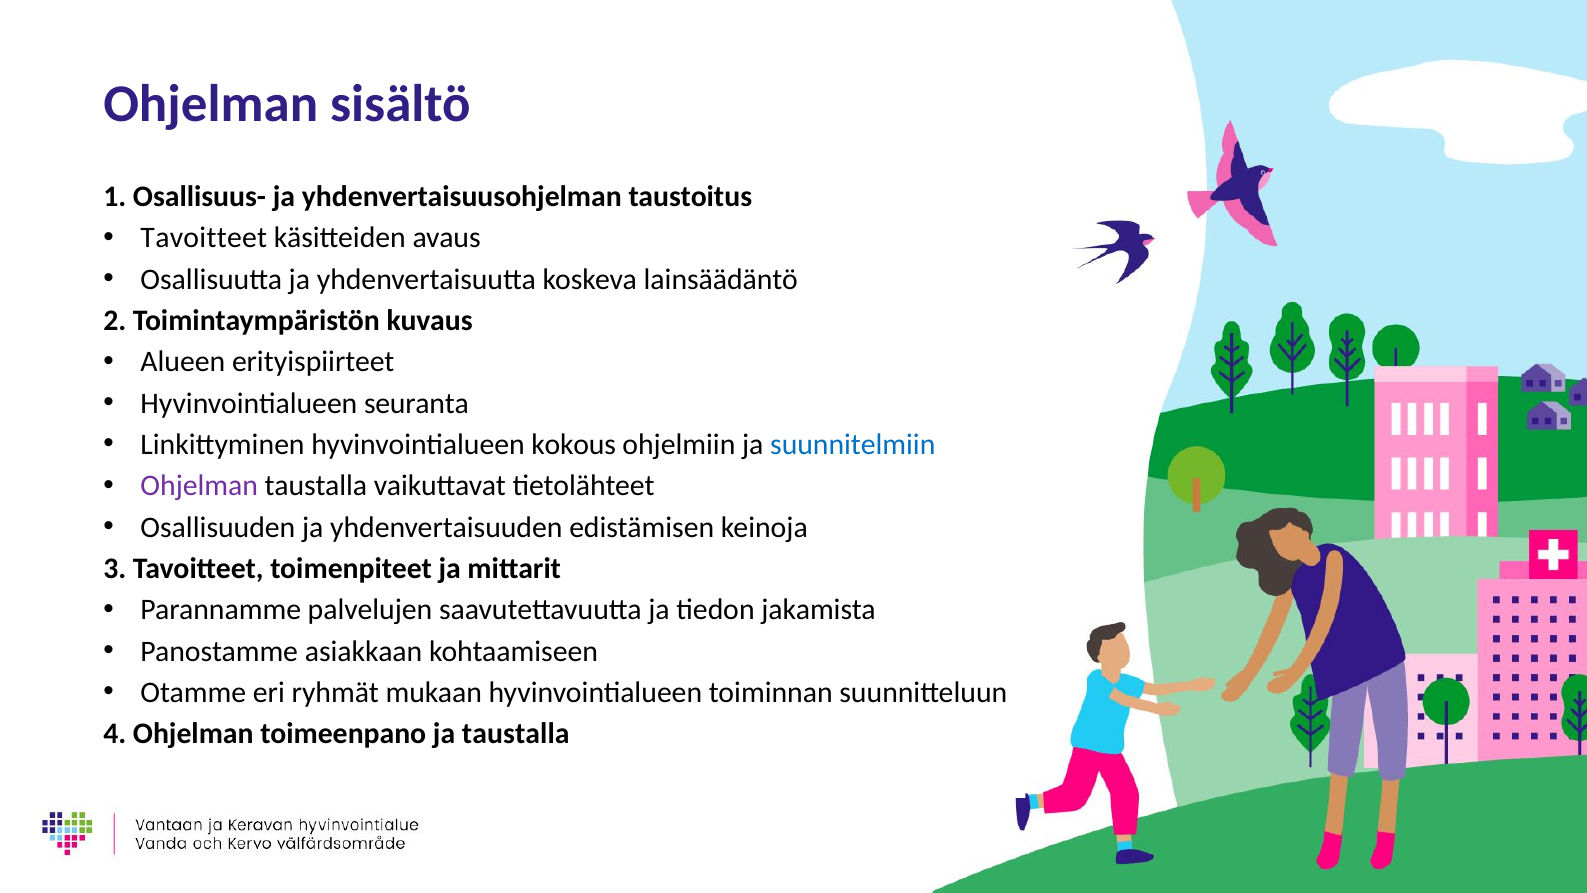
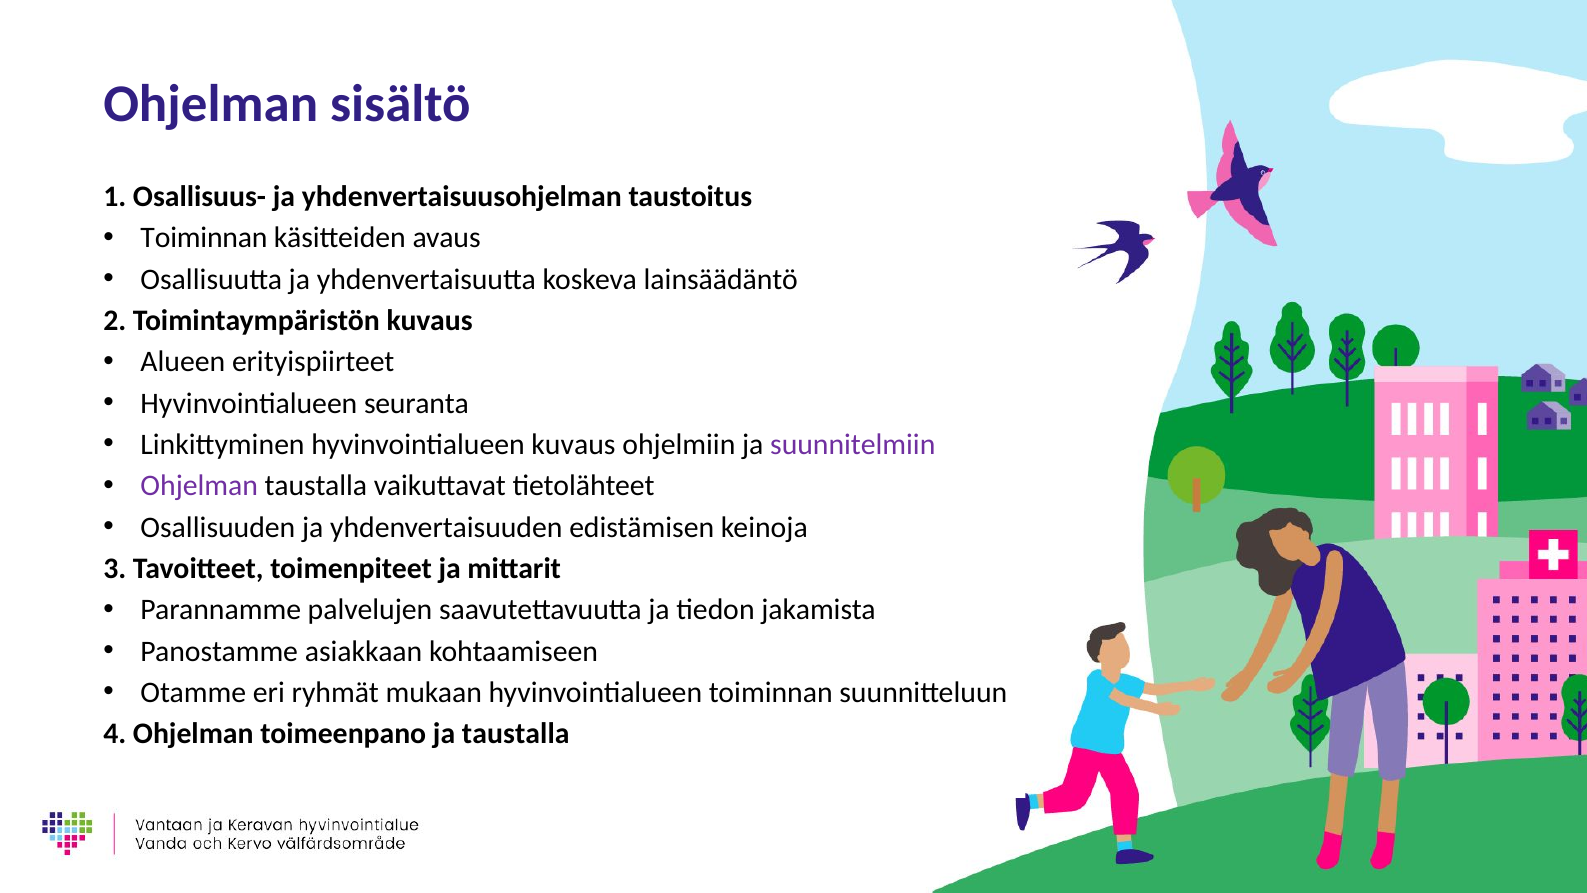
Tavoitteet: Tavoitteet -> Toiminnan (204, 238)
hyvinvointialueen kokous: kokous -> kuvaus (574, 444)
suunnitelmiin colour: blue -> purple (853, 444)
